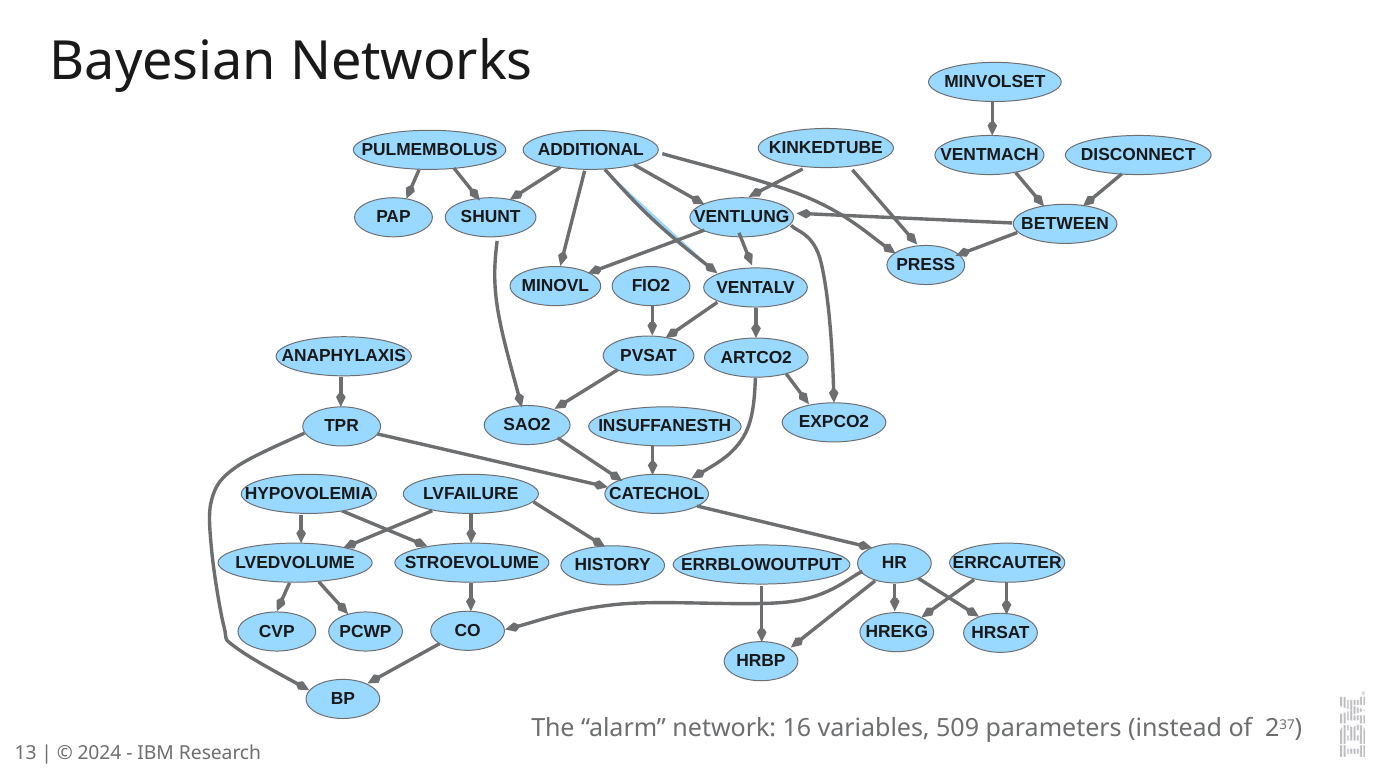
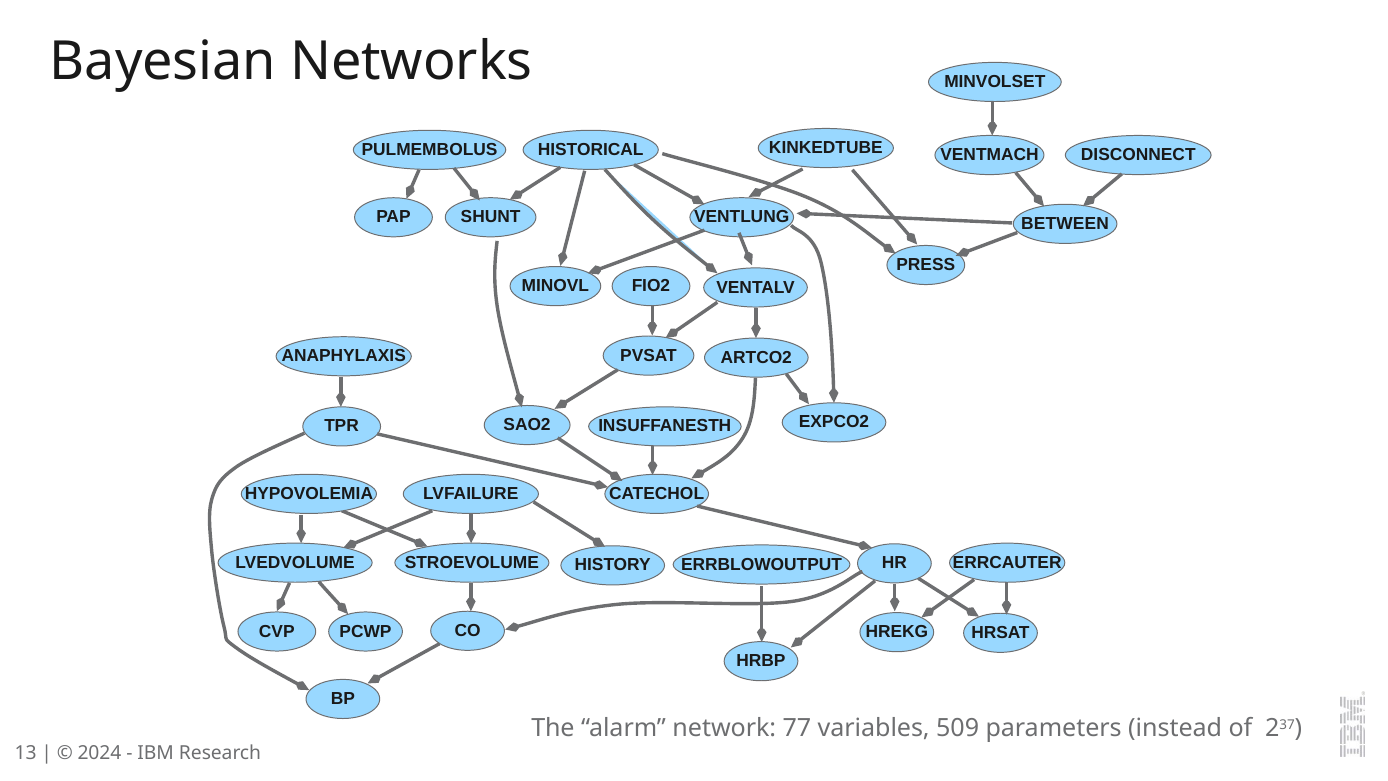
ADDITIONAL: ADDITIONAL -> HISTORICAL (591, 150)
16: 16 -> 77 (797, 728)
